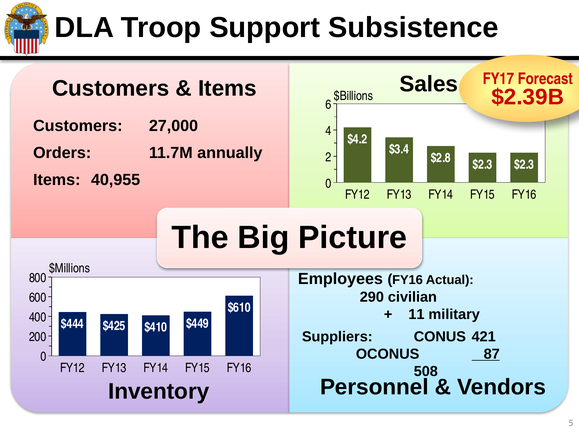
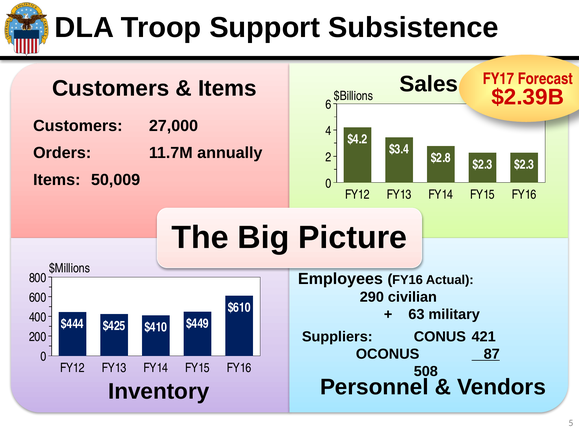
40,955: 40,955 -> 50,009 (116, 180)
11: 11 -> 63 (416, 315)
